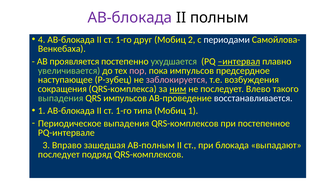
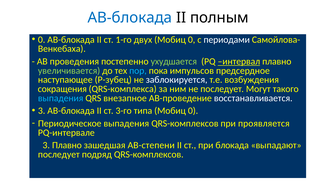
АВ-блокада colour: purple -> blue (130, 18)
4: 4 -> 0 (42, 40)
друг: друг -> двух (143, 40)
2: 2 -> 0 (192, 40)
проявляется: проявляется -> проведения (74, 61)
пор colour: pink -> light blue (138, 70)
заблокируется colour: pink -> white (177, 80)
ним underline: present -> none (178, 89)
Влево: Влево -> Могут (258, 89)
выпадения colour: light green -> light blue (61, 98)
QRS импульсов: импульсов -> внезапное (125, 98)
1: 1 -> 3 (42, 110)
1-го: 1-го -> 3-го (124, 110)
типа Мобиц 1: 1 -> 0 (193, 110)
постепенное: постепенное -> проявляется (264, 123)
3 Вправо: Вправо -> Плавно (67, 145)
АВ-полным: АВ-полным -> АВ-степени (151, 145)
